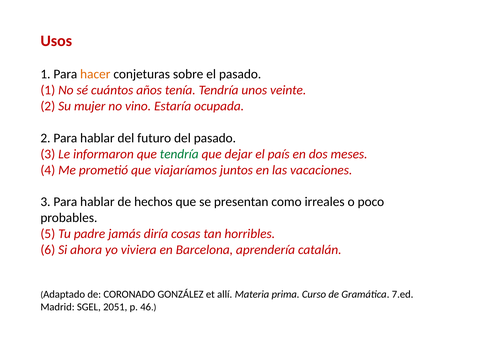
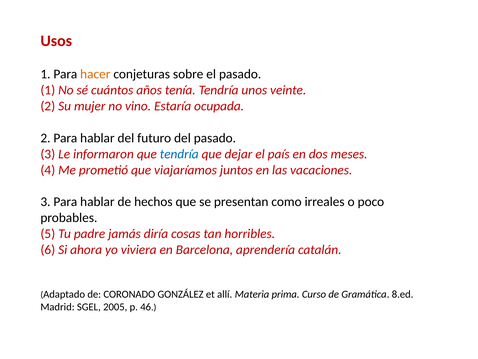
tendría colour: green -> blue (179, 154)
7.ed: 7.ed -> 8.ed (403, 294)
2051: 2051 -> 2005 (115, 307)
